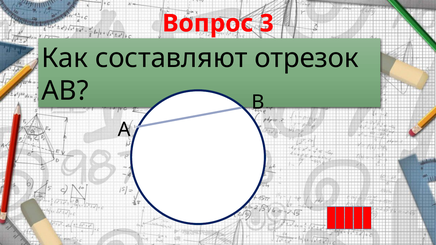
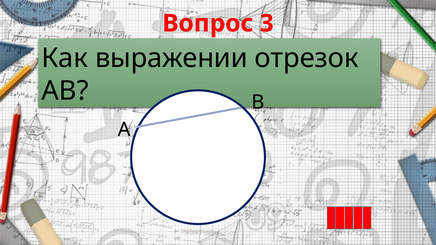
составляют: составляют -> выражении (171, 58)
